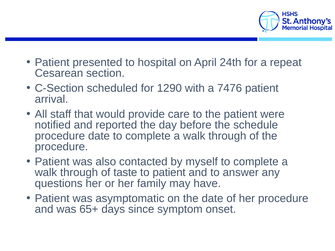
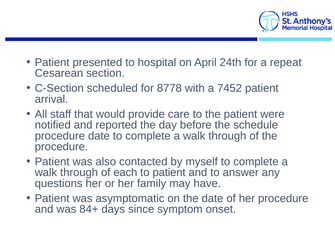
1290: 1290 -> 8778 (169, 88)
7476: 7476 -> 7452 (230, 88)
taste: taste -> each (125, 173)
65+: 65+ -> 84+ (89, 209)
